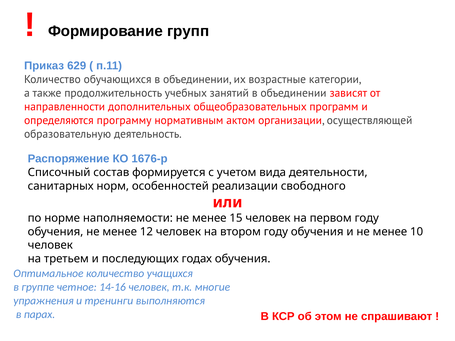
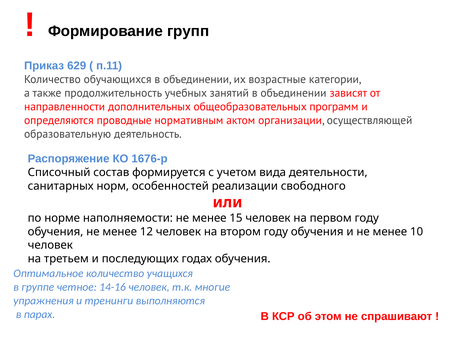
программу: программу -> проводные (124, 120)
